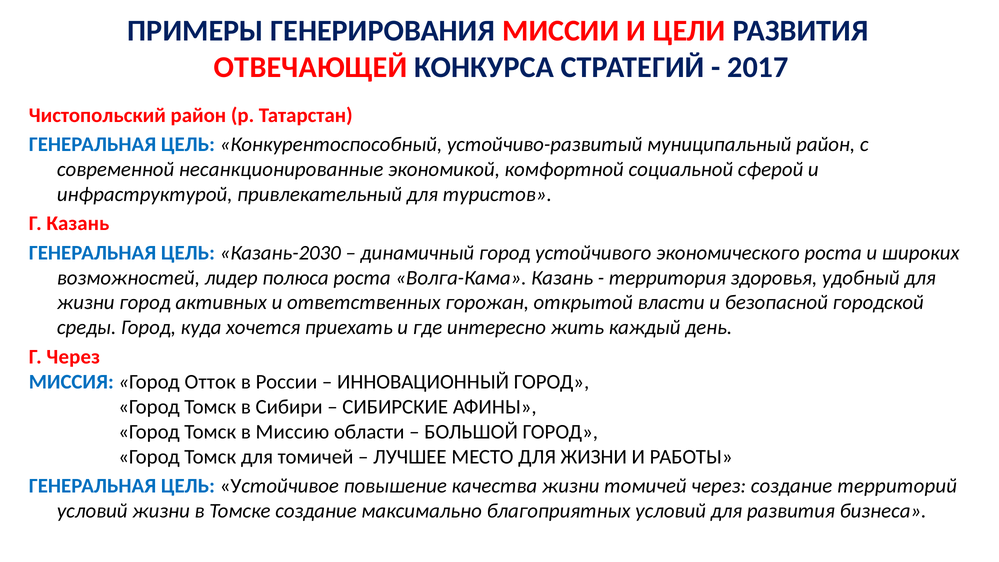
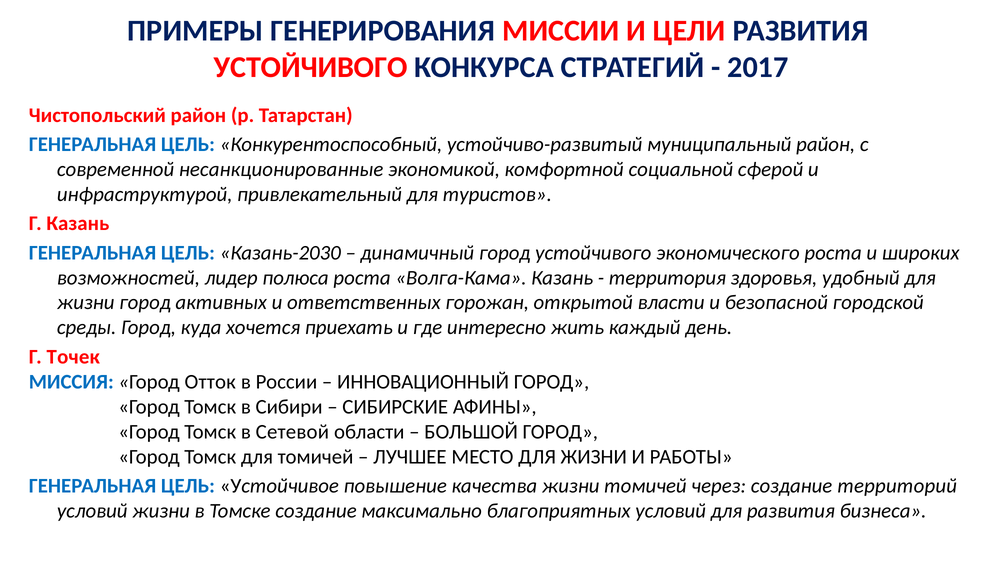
ОТВЕЧАЮЩЕЙ: ОТВЕЧАЮЩЕЙ -> УСТОЙЧИВОГО (311, 67)
Г Через: Через -> Точек (73, 357)
Миссию: Миссию -> Сетевой (292, 432)
